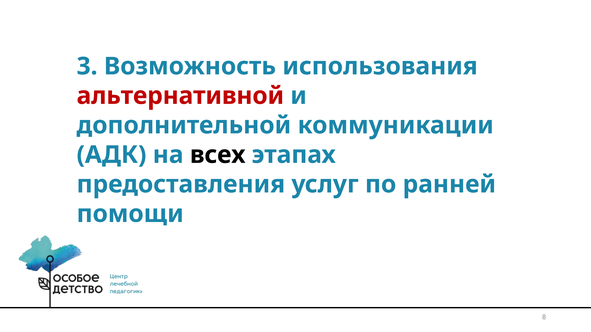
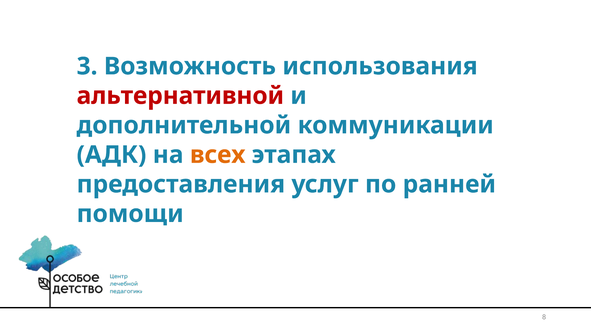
всех colour: black -> orange (218, 155)
